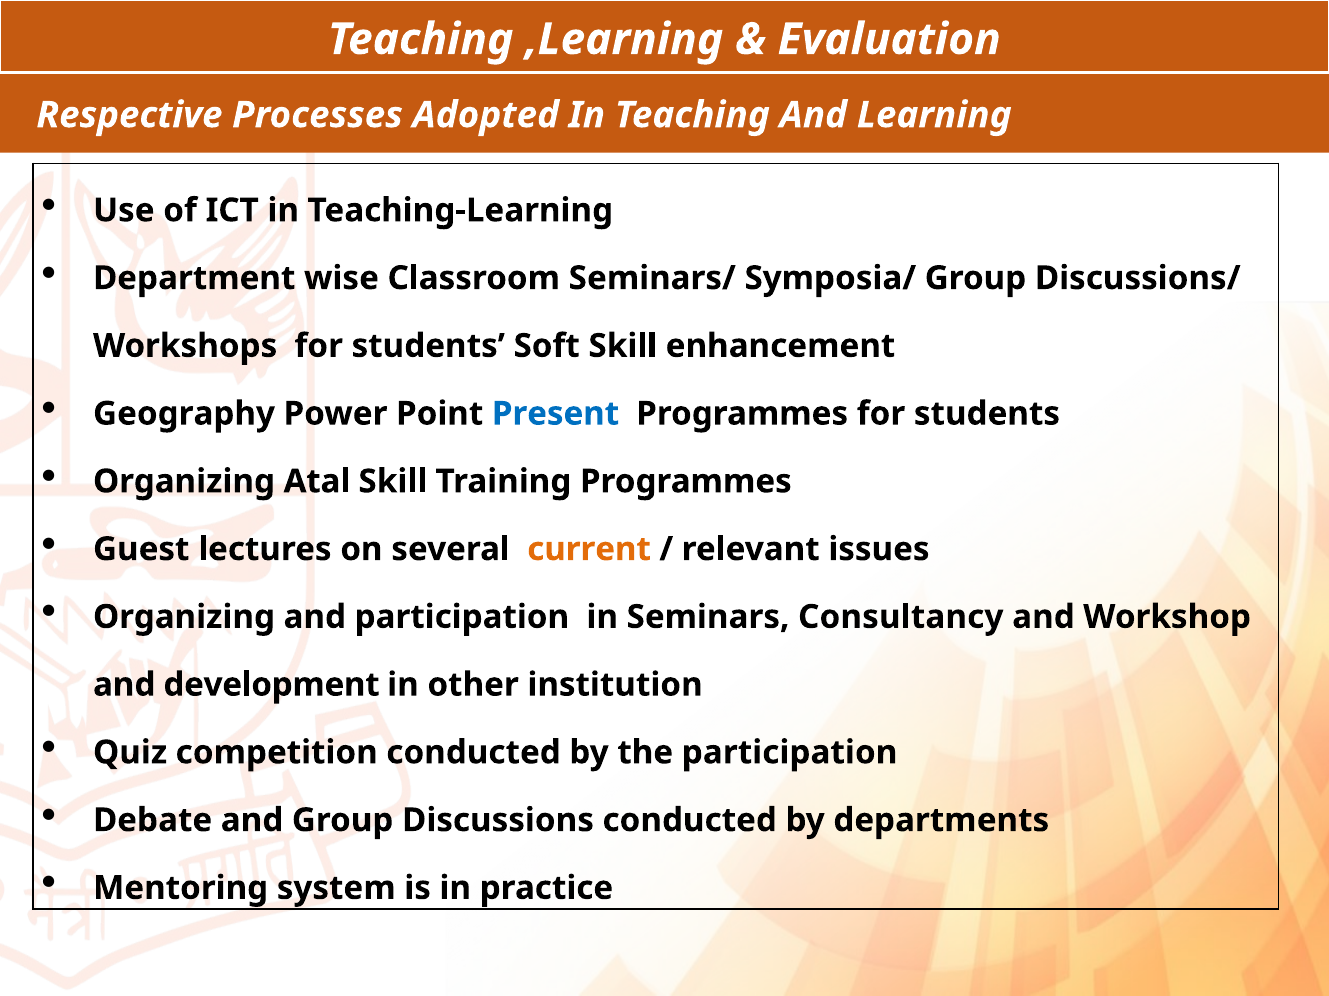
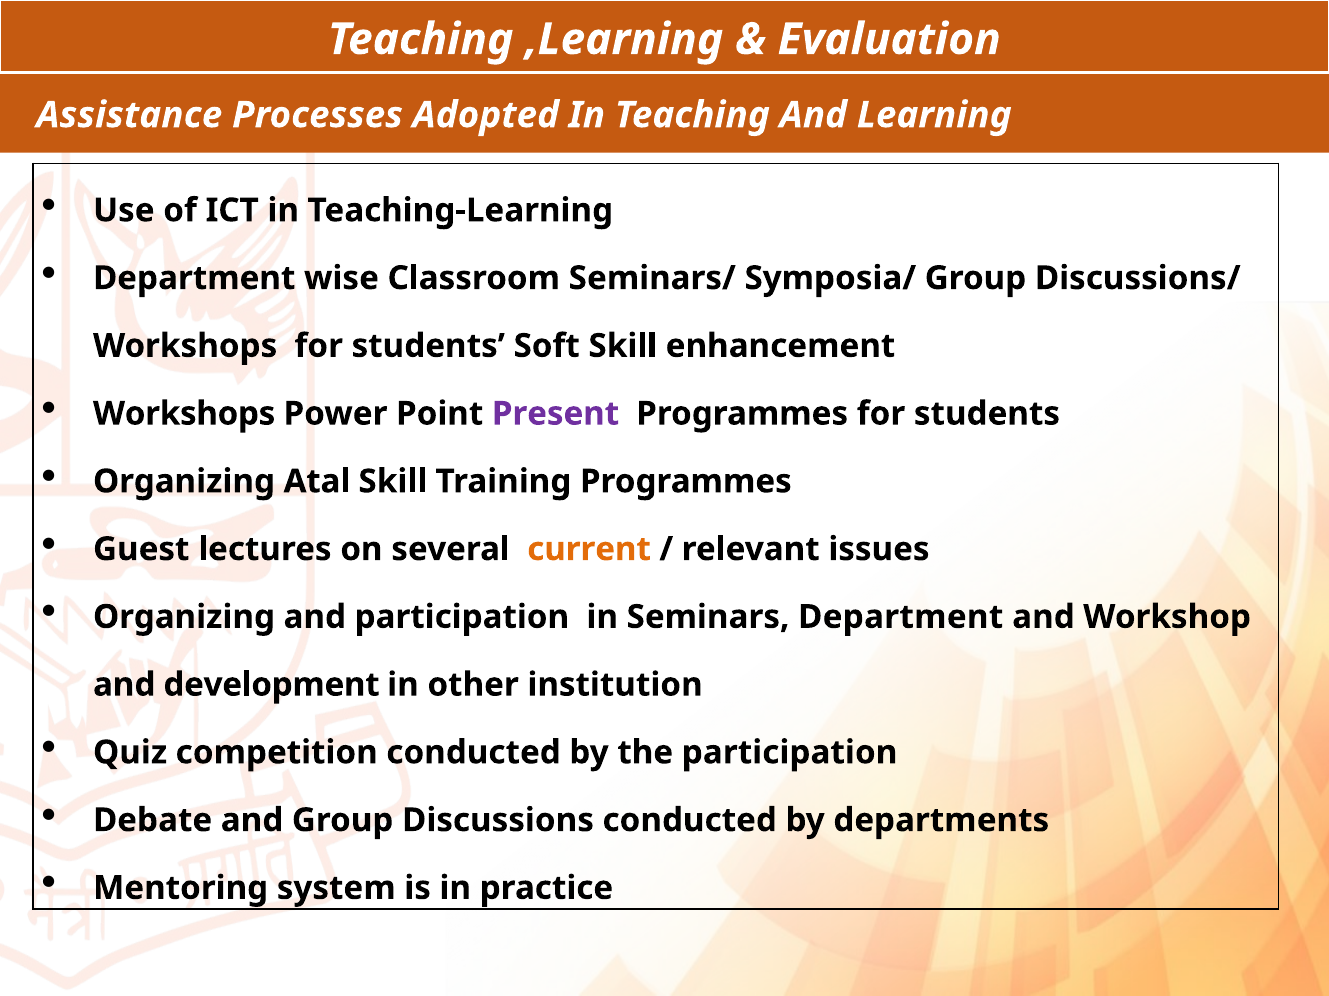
Respective: Respective -> Assistance (129, 115)
Geography: Geography -> Workshops (184, 414)
Present colour: blue -> purple (556, 414)
Seminars Consultancy: Consultancy -> Department (901, 617)
